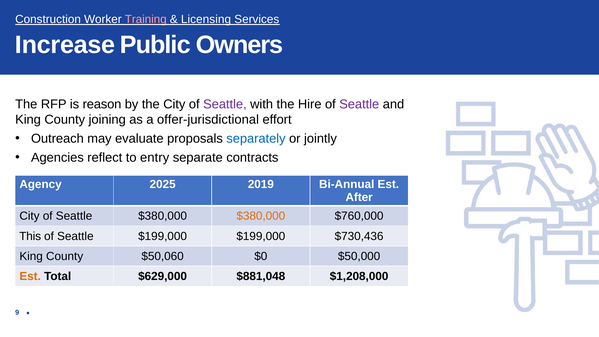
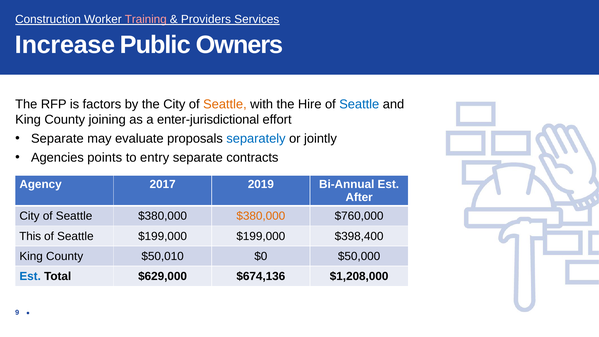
Licensing: Licensing -> Providers (206, 19)
reason: reason -> factors (102, 104)
Seattle colour: purple -> orange (225, 104)
Seattle colour: purple -> blue (359, 104)
offer-jurisdictional: offer-jurisdictional -> enter-jurisdictional (208, 120)
Outreach: Outreach -> Separate (57, 139)
reflect: reflect -> points (105, 157)
2025: 2025 -> 2017 (163, 184)
$730,436: $730,436 -> $398,400 (359, 236)
$50,060: $50,060 -> $50,010 (163, 256)
Est colour: orange -> blue (30, 276)
$881,048: $881,048 -> $674,136 (261, 276)
